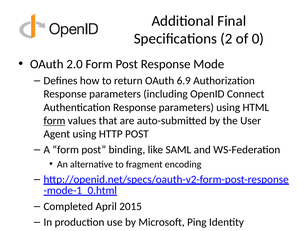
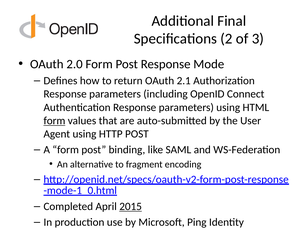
0: 0 -> 3 (258, 39)
6.9: 6.9 -> 2.1 (184, 81)
2015 underline: none -> present (131, 206)
